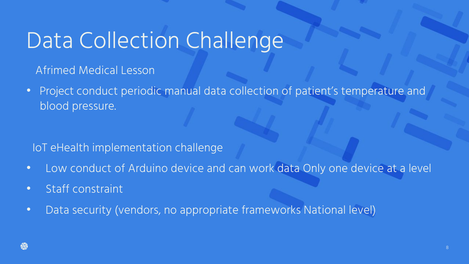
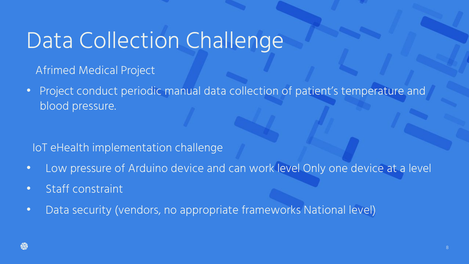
Medical Lesson: Lesson -> Project (138, 70)
Low conduct: conduct -> pressure (91, 168)
work data: data -> level (289, 168)
